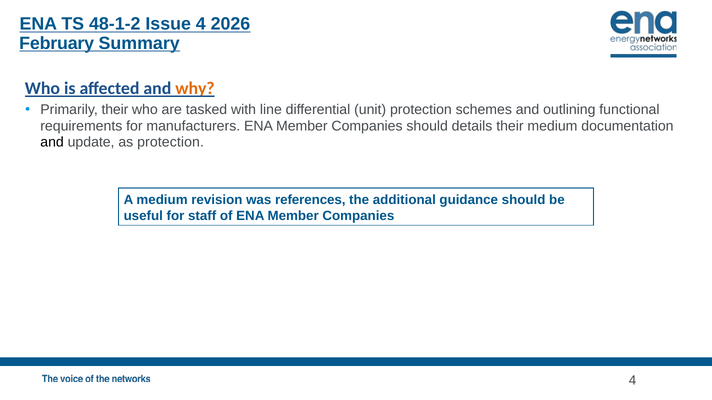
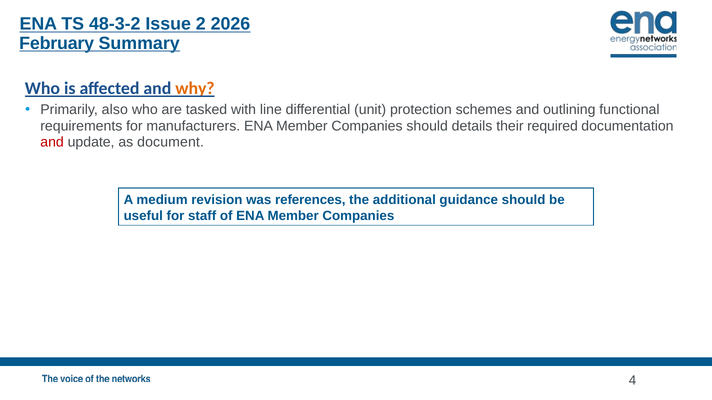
48-1-2: 48-1-2 -> 48-3-2 (115, 24)
Issue 4: 4 -> 2 (201, 24)
Primarily their: their -> also (115, 110)
their medium: medium -> required (553, 126)
and colour: black -> red (52, 142)
as protection: protection -> document (171, 142)
